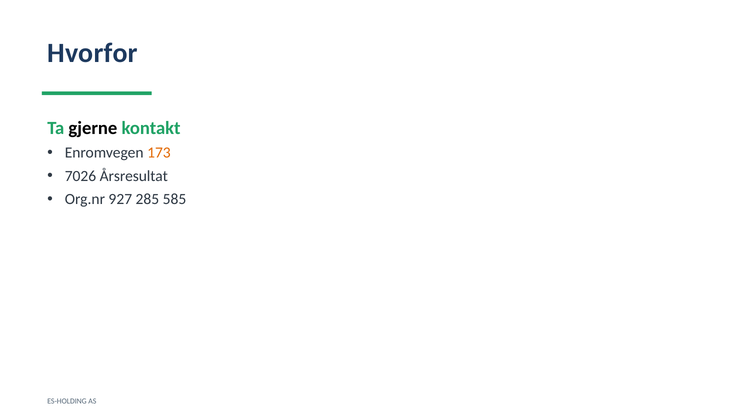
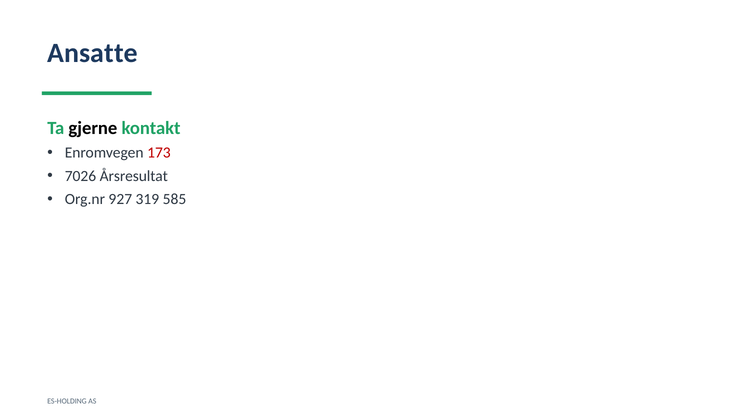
Hvorfor: Hvorfor -> Ansatte (93, 53)
173 colour: orange -> red (159, 153)
285: 285 -> 319 (147, 200)
